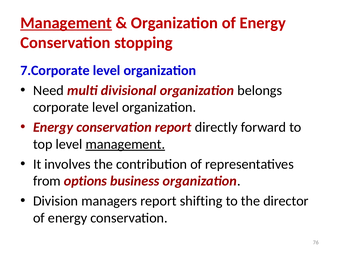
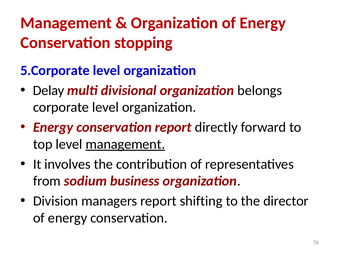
Management underline: present -> none (66, 23)
7.Corporate: 7.Corporate -> 5.Corporate (55, 70)
Need: Need -> Delay (49, 90)
options: options -> sodium (85, 181)
